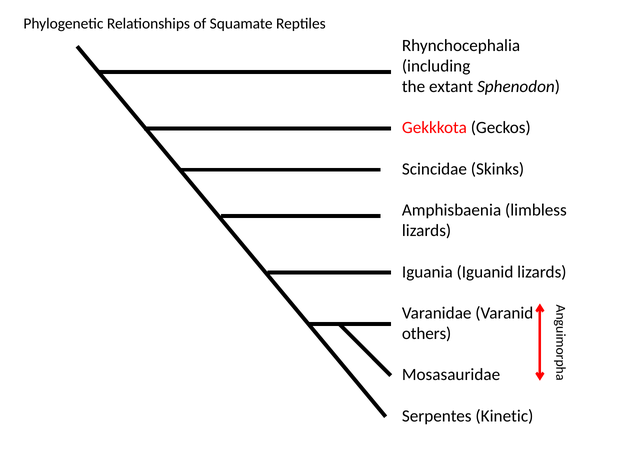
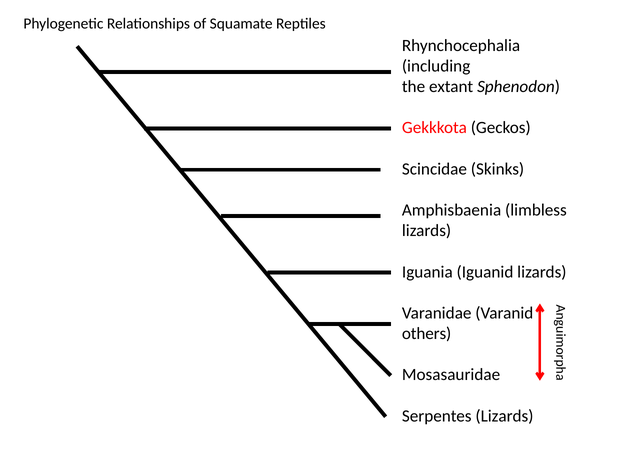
Serpentes Kinetic: Kinetic -> Lizards (504, 416)
